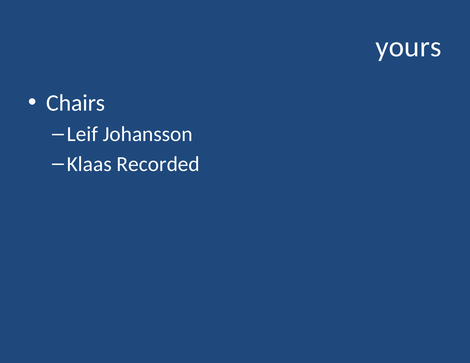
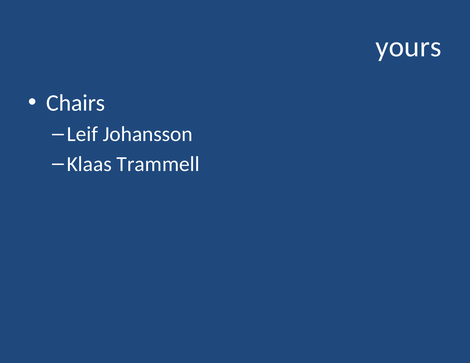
Recorded: Recorded -> Trammell (158, 164)
